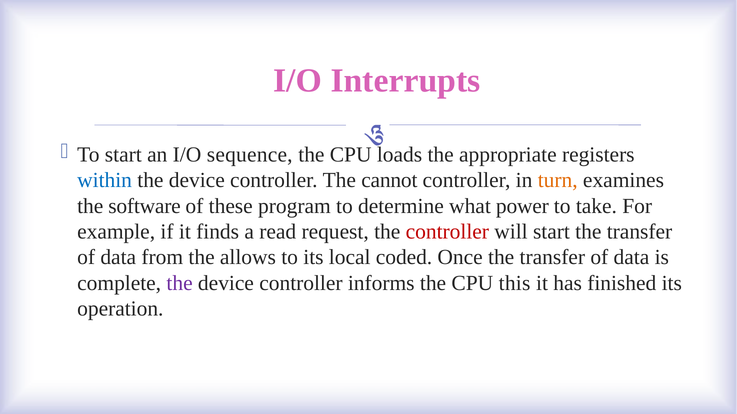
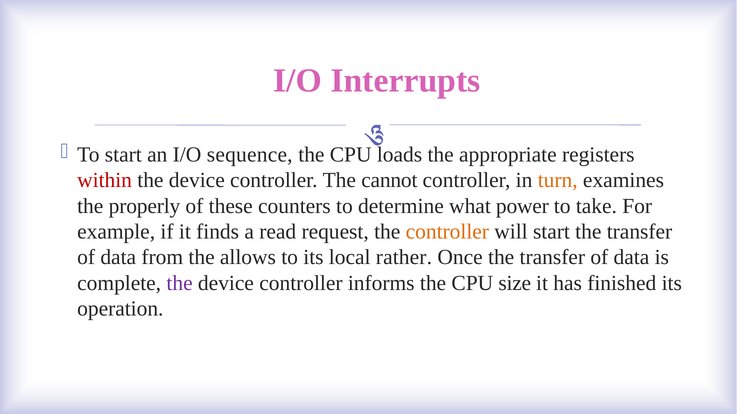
within colour: blue -> red (105, 181)
software: software -> properly (144, 206)
program: program -> counters (294, 206)
controller colour: red -> orange (447, 232)
coded: coded -> rather (404, 258)
this: this -> size (515, 283)
